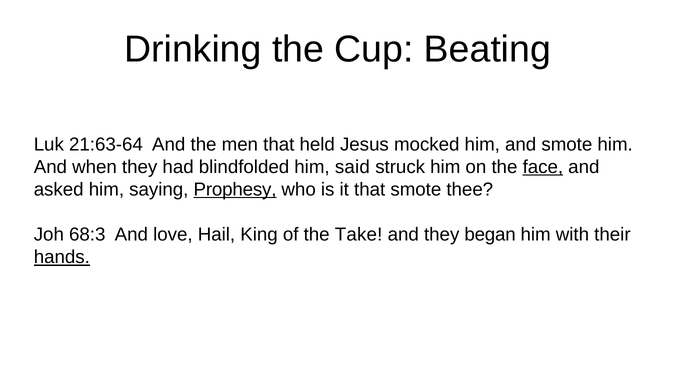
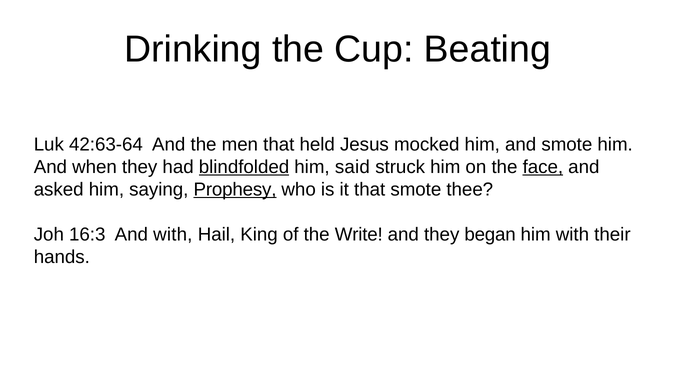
21:63-64: 21:63-64 -> 42:63-64 (106, 144)
blindfolded underline: none -> present (244, 167)
68:3: 68:3 -> 16:3 (87, 234)
And love: love -> with (173, 234)
Take: Take -> Write (359, 234)
hands underline: present -> none (62, 257)
